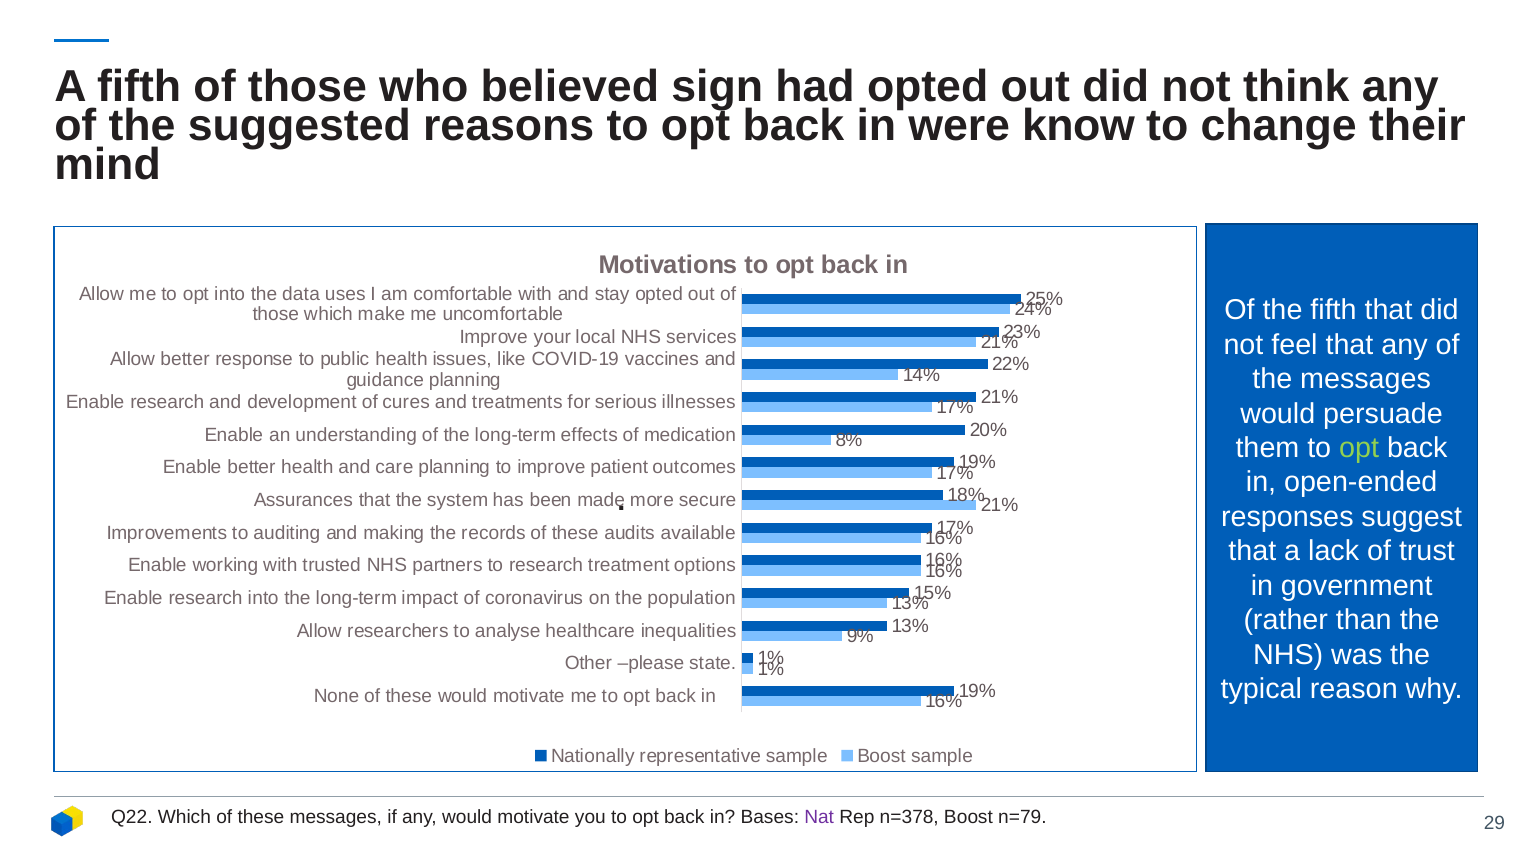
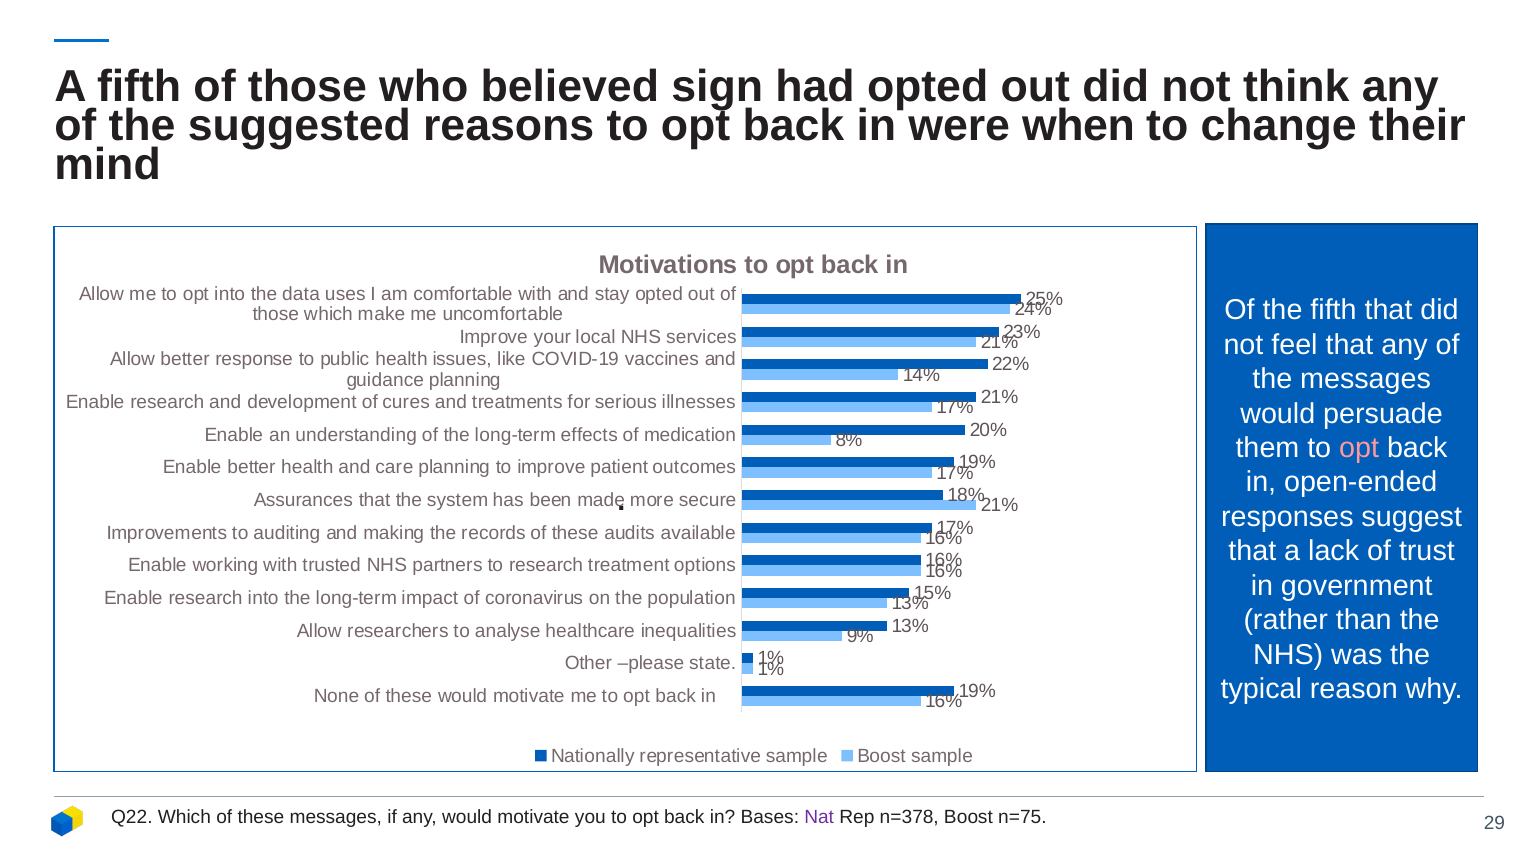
know: know -> when (1078, 126)
opt colour: light green -> pink (1359, 448)
n=79: n=79 -> n=75 (1022, 817)
